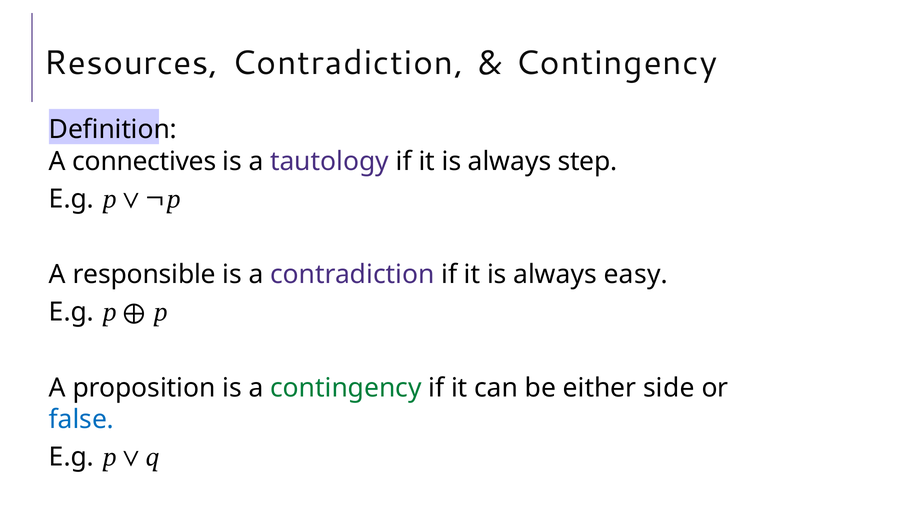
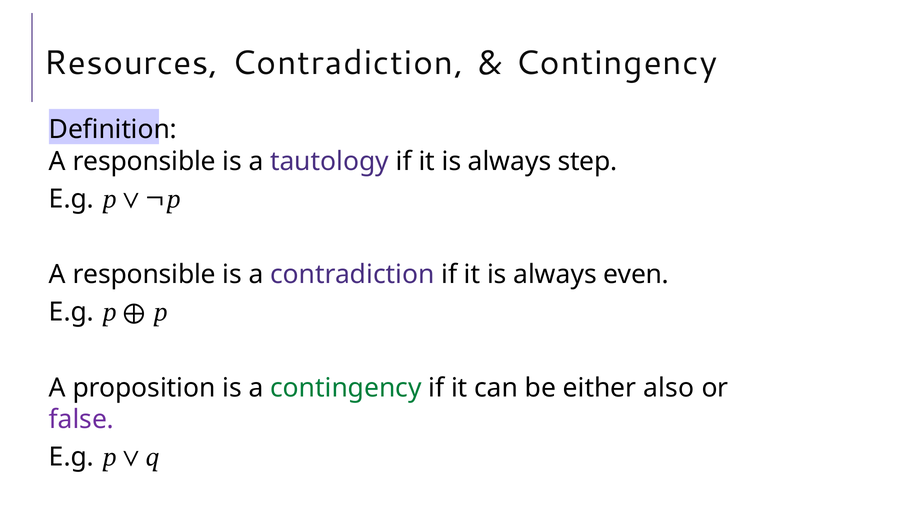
connectives: connectives -> responsible (144, 161)
easy: easy -> even (636, 274)
side: side -> also (669, 388)
false colour: blue -> purple (81, 419)
